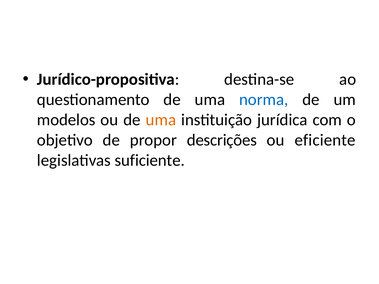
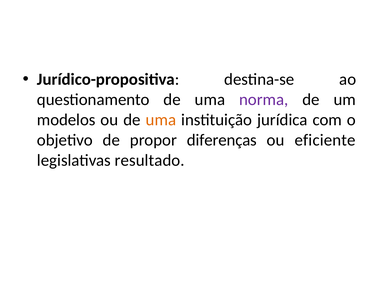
norma colour: blue -> purple (264, 100)
descrições: descrições -> diferenças (222, 140)
suficiente: suficiente -> resultado (150, 160)
